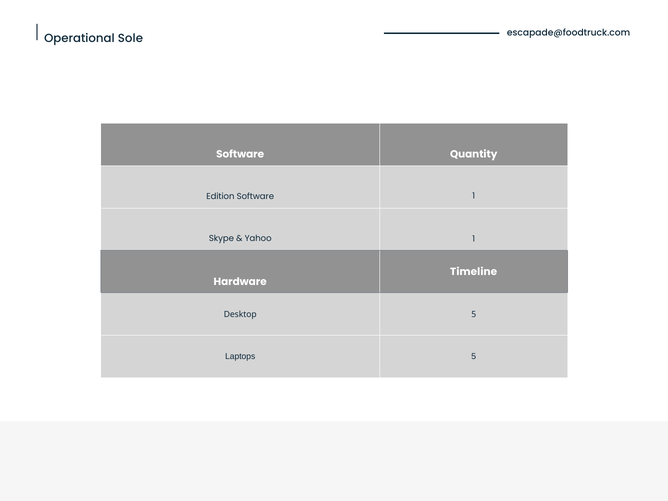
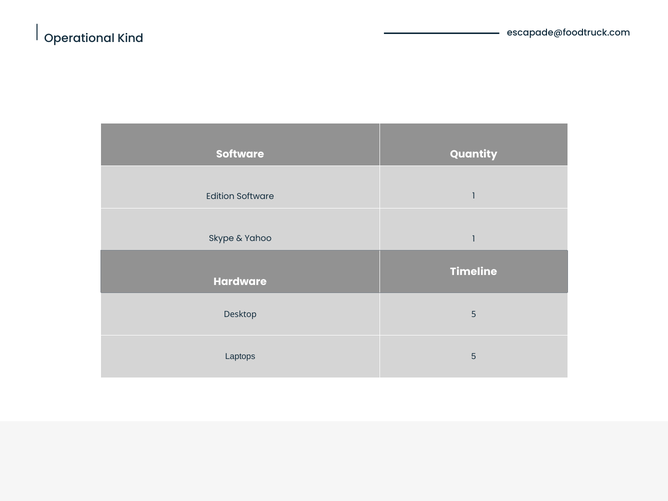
Sole: Sole -> Kind (131, 38)
